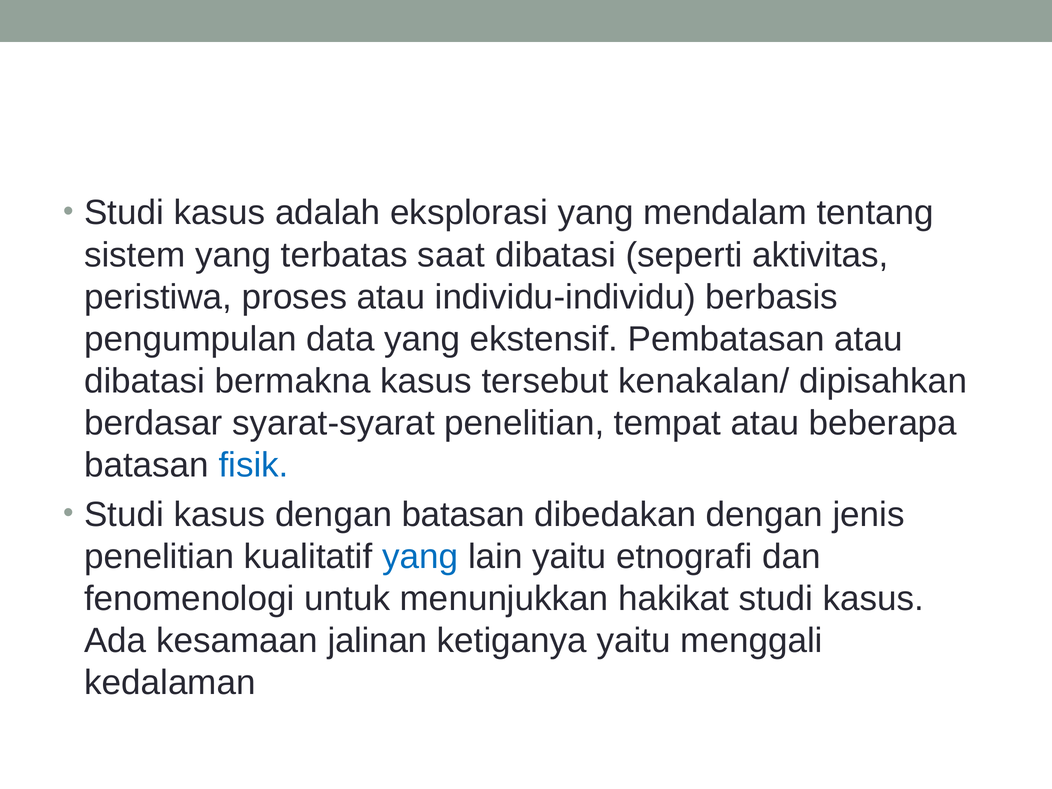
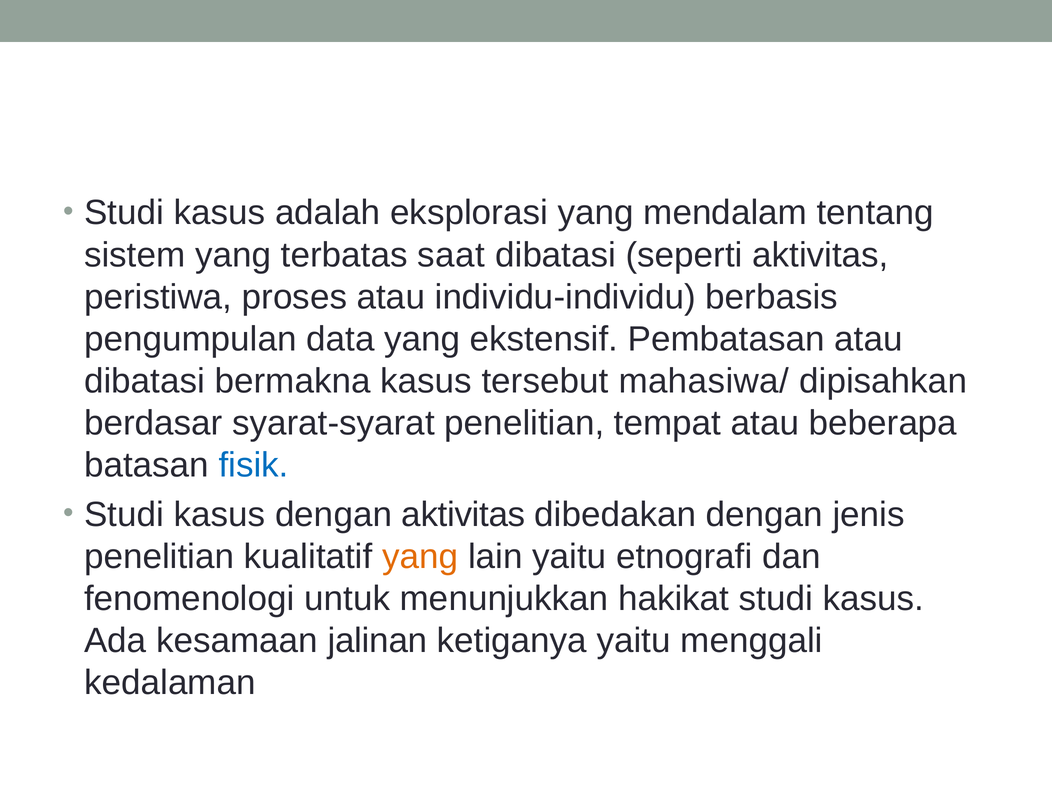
kenakalan/: kenakalan/ -> mahasiwa/ (704, 381)
dengan batasan: batasan -> aktivitas (463, 514)
yang colour: blue -> orange (420, 557)
